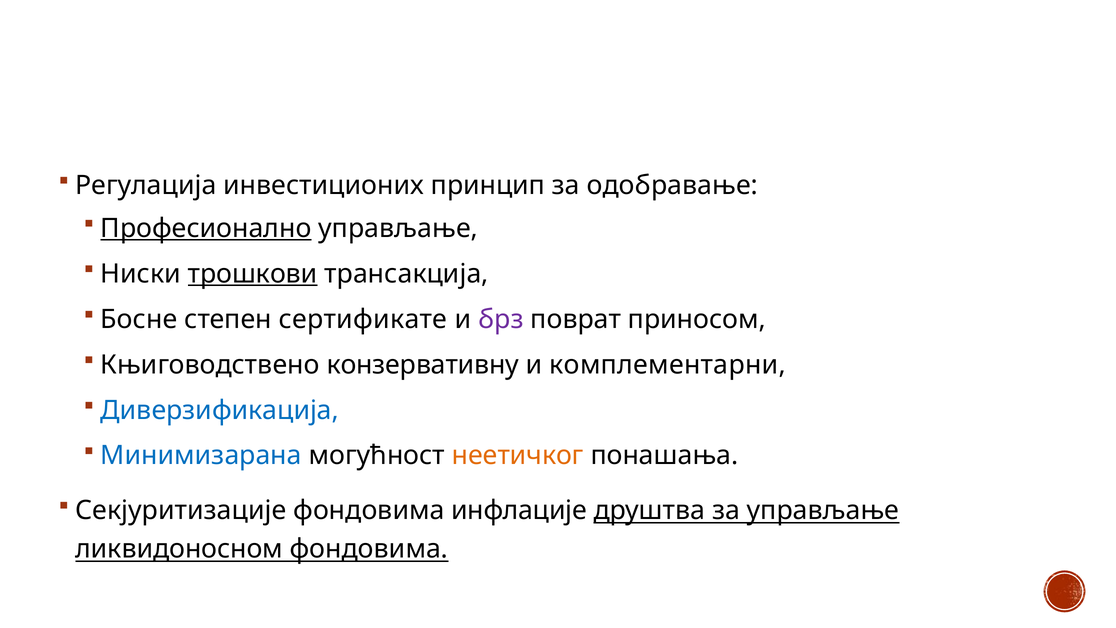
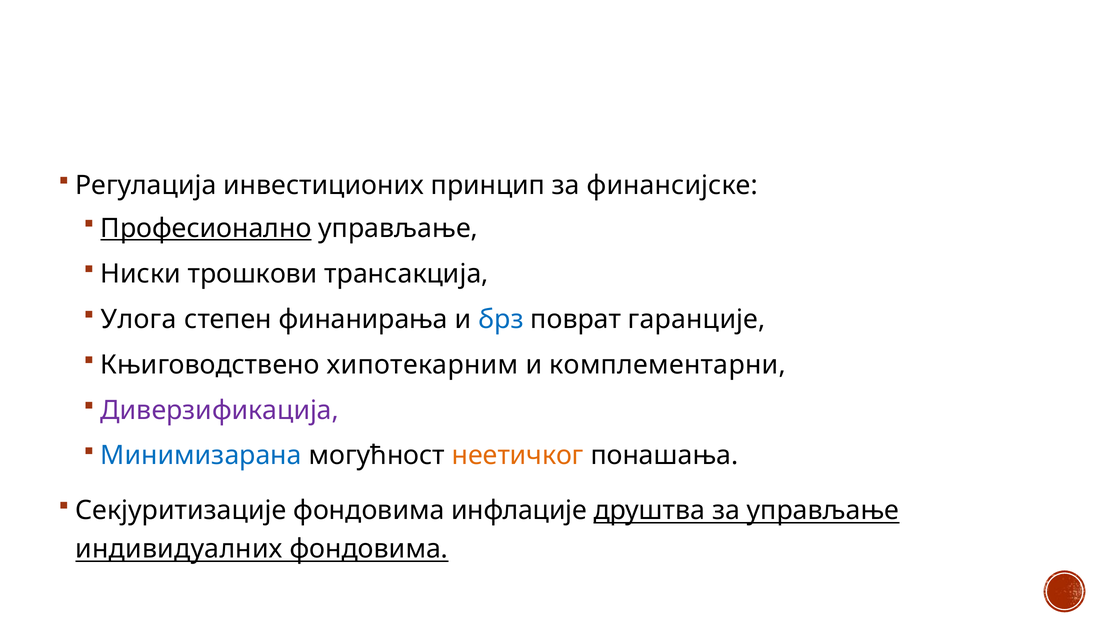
одобравање: одобравање -> финансијске (672, 185)
трошкови underline: present -> none (253, 274)
Босне: Босне -> Улога (139, 319)
сертификате: сертификате -> финанирања (363, 319)
брз colour: purple -> blue (501, 319)
приносом: приносом -> гаранције (697, 319)
конзервативну: конзервативну -> хипотекарним (423, 365)
Диверзификација colour: blue -> purple (220, 410)
ликвидоносном: ликвидоносном -> индивидуалних (179, 549)
